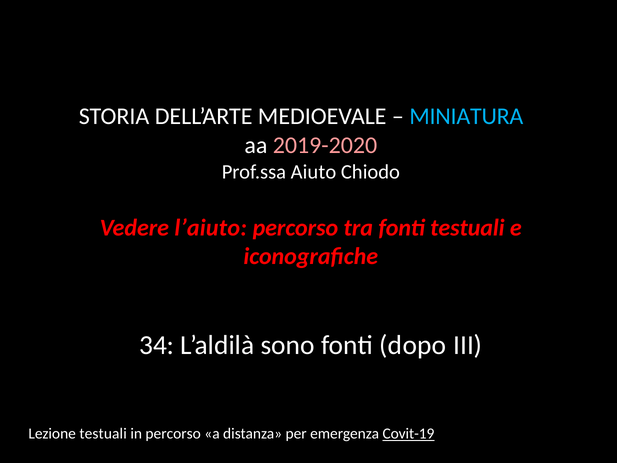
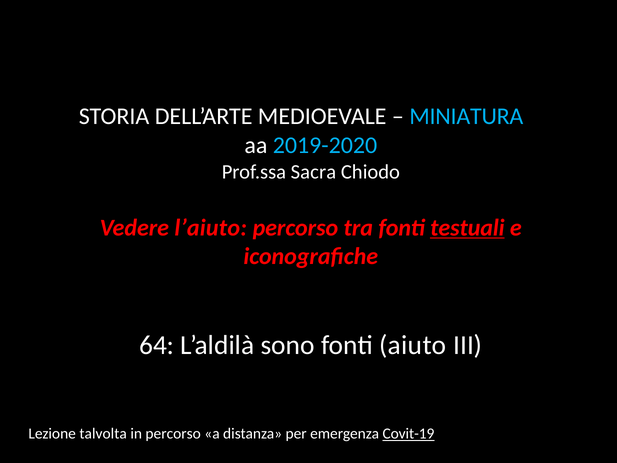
2019-2020 colour: pink -> light blue (325, 145)
Aiuto: Aiuto -> Sacra (313, 172)
testuali underline: none -> present (467, 228)
34: 34 -> 64 (157, 345)
dopo: dopo -> aiuto (413, 345)
Lezione testuali: testuali -> talvolta (103, 433)
